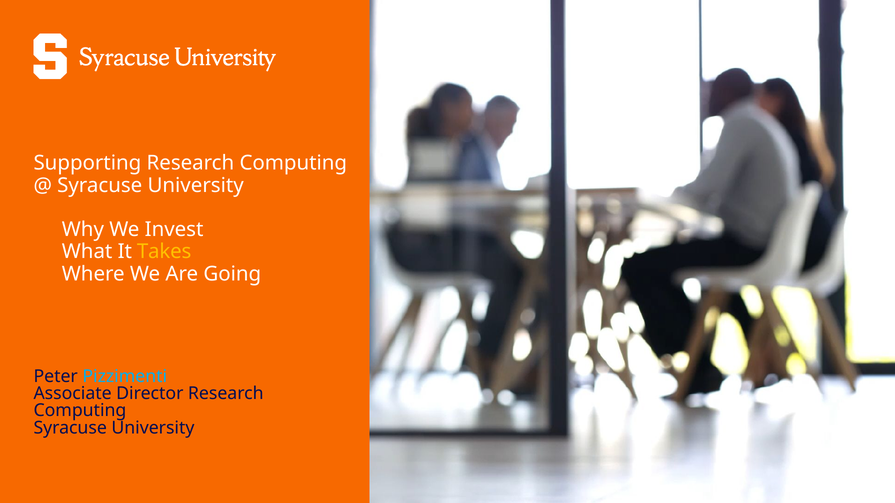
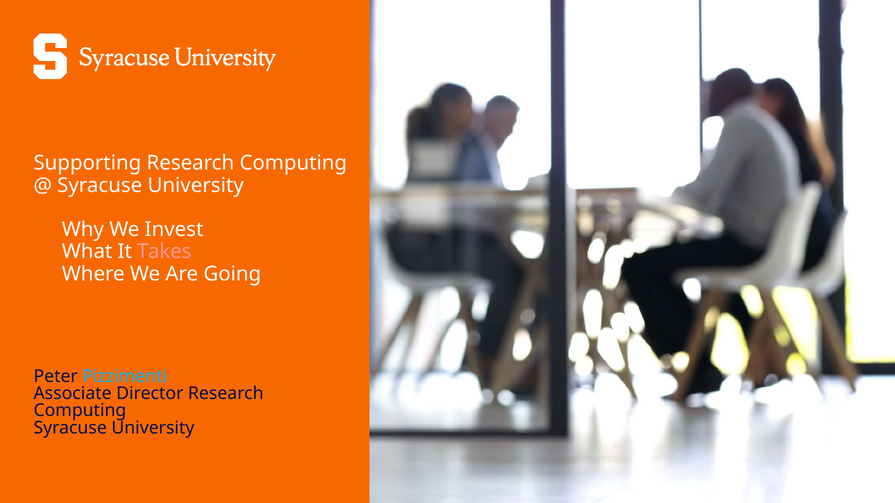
Takes colour: yellow -> pink (164, 252)
